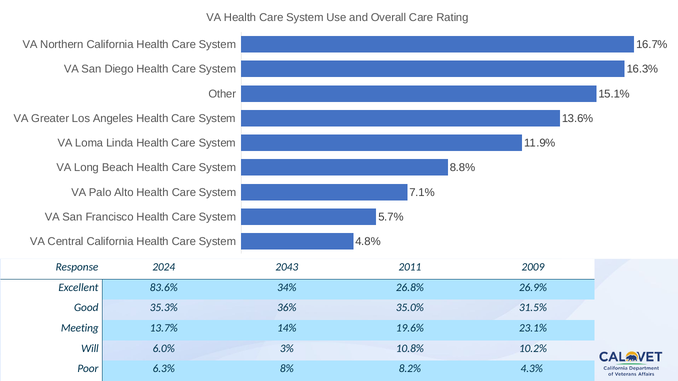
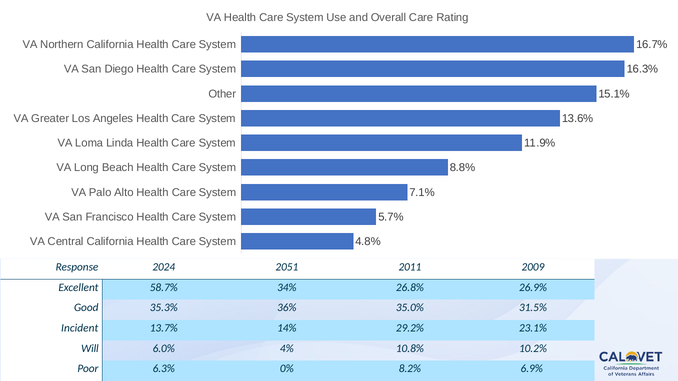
2043: 2043 -> 2051 (287, 267)
83.6%: 83.6% -> 58.7% (164, 288)
Meeting: Meeting -> Incident (80, 328)
19.6%: 19.6% -> 29.2% (410, 328)
3%: 3% -> 4% (287, 349)
8%: 8% -> 0% (287, 369)
4.3%: 4.3% -> 6.9% (532, 369)
